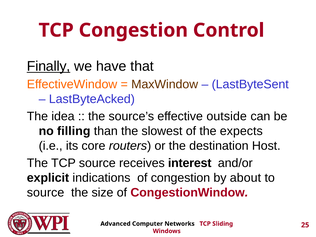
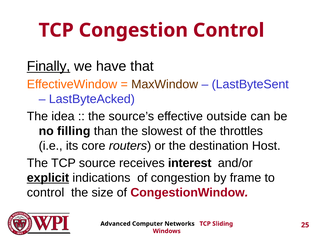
expects: expects -> throttles (241, 131)
explicit underline: none -> present (48, 178)
about: about -> frame (246, 178)
source: source -> control (46, 193)
